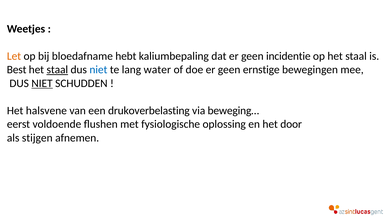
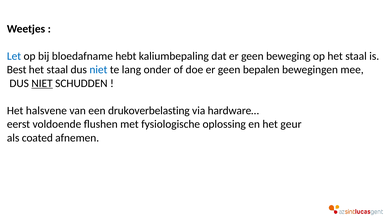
Let colour: orange -> blue (14, 56)
incidentie: incidentie -> beweging (288, 56)
staal underline: present -> none (57, 70)
water: water -> onder (157, 70)
ernstige: ernstige -> bepalen (261, 70)
beweging…: beweging… -> hardware… (233, 111)
door: door -> geur (291, 124)
stijgen: stijgen -> coated (37, 138)
